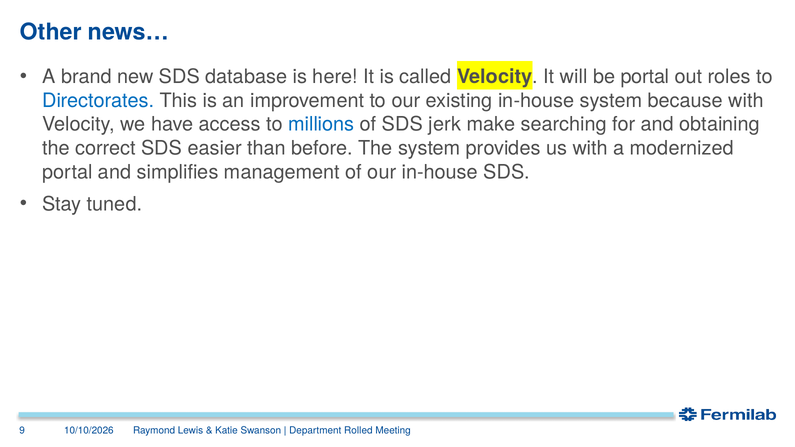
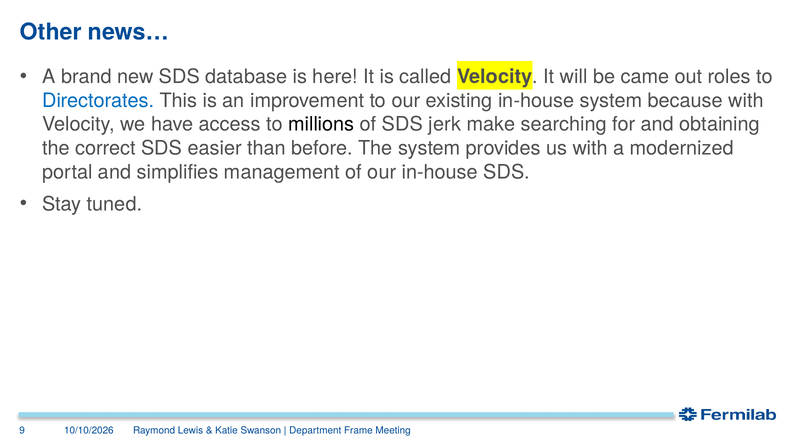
be portal: portal -> came (645, 77)
millions colour: blue -> black (321, 124)
Rolled: Rolled -> Frame (358, 431)
